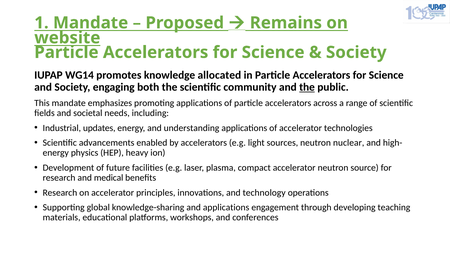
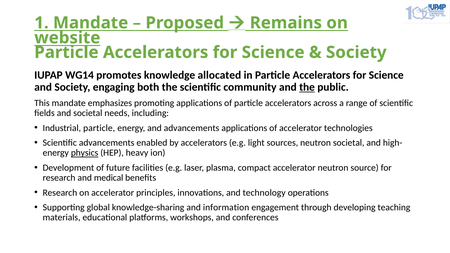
Industrial updates: updates -> particle (99, 128)
and understanding: understanding -> advancements (192, 128)
neutron nuclear: nuclear -> societal (349, 143)
physics underline: none -> present (85, 153)
and applications: applications -> information (226, 208)
